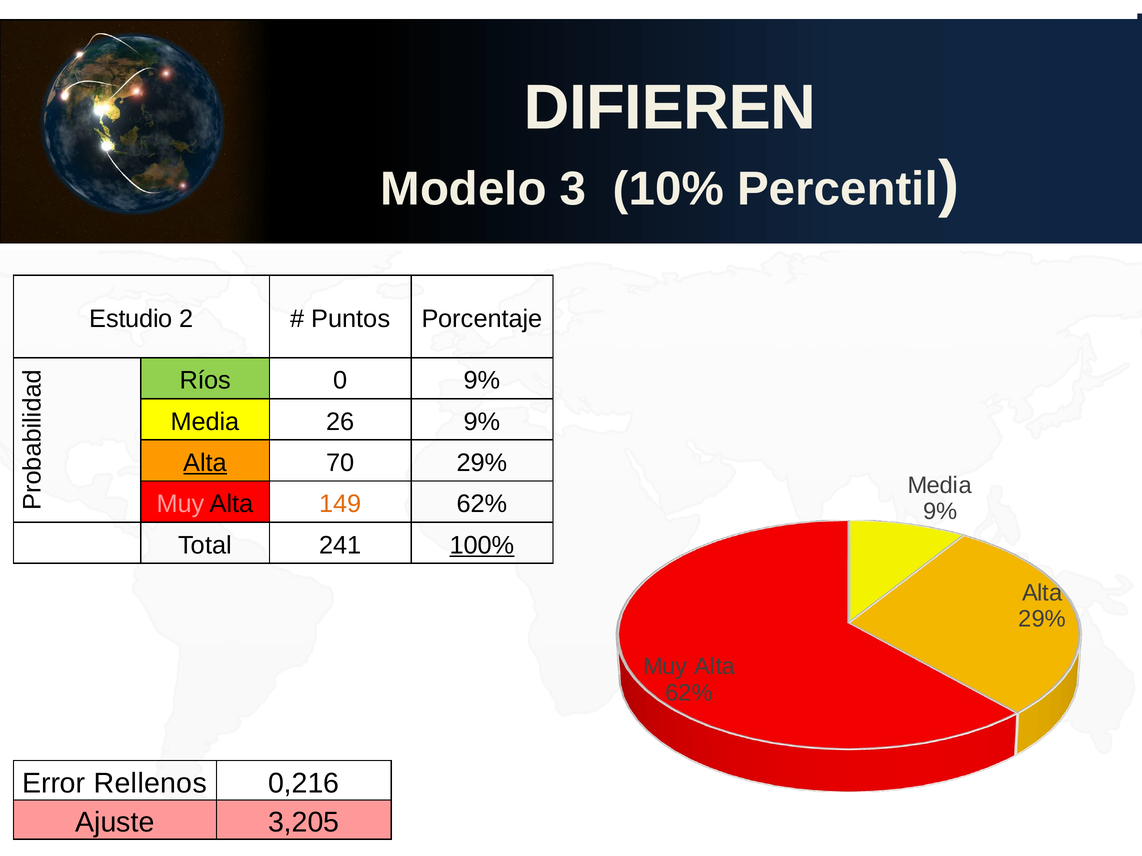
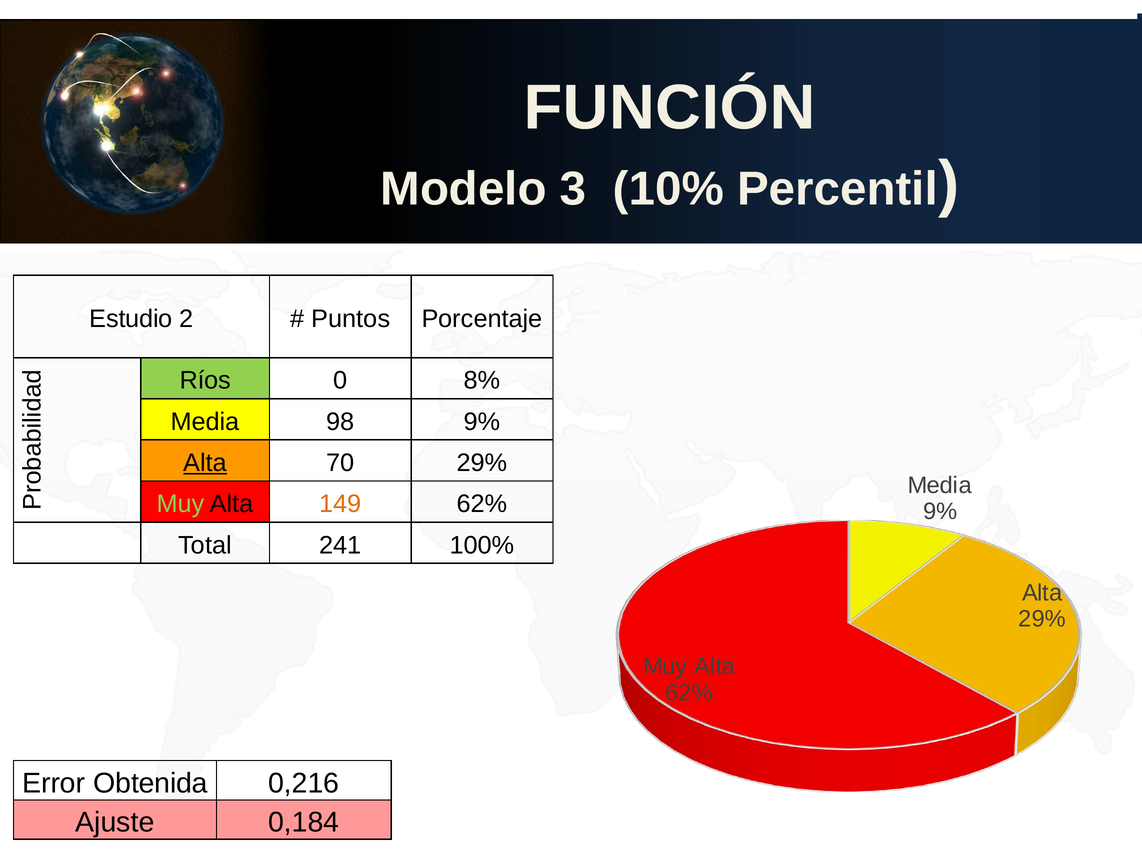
DIFIEREN: DIFIEREN -> FUNCIÓN (670, 108)
0 9%: 9% -> 8% (482, 381)
26: 26 -> 98 (340, 422)
Muy colour: pink -> light green (180, 504)
100% underline: present -> none (482, 546)
Rellenos: Rellenos -> Obtenida (151, 784)
3,205: 3,205 -> 0,184 (304, 823)
